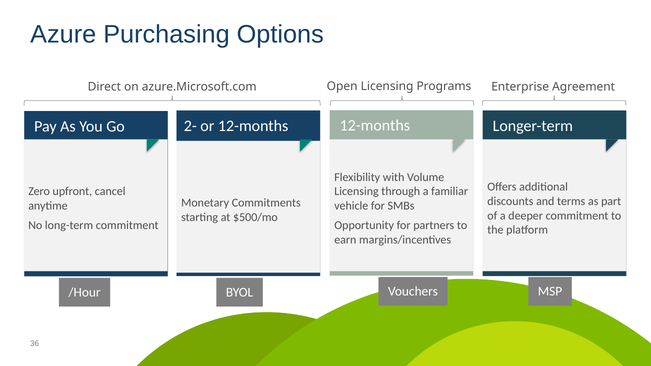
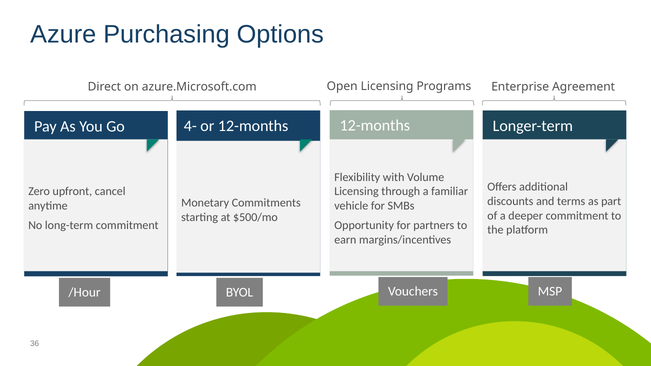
2-: 2- -> 4- (190, 126)
